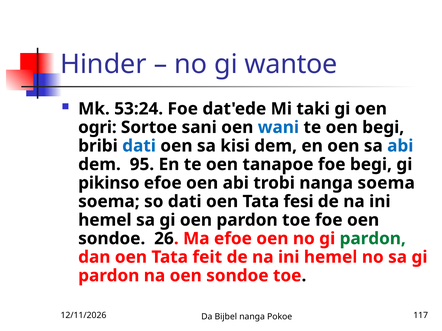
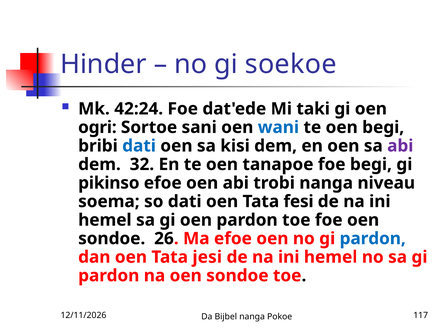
wantoe: wantoe -> soekoe (291, 64)
53:24: 53:24 -> 42:24 (139, 109)
abi colour: blue -> purple (400, 146)
95: 95 -> 32 (142, 165)
nanga soema: soema -> niveau (386, 183)
pardon colour: green -> blue (373, 239)
feit: feit -> jesi (207, 257)
